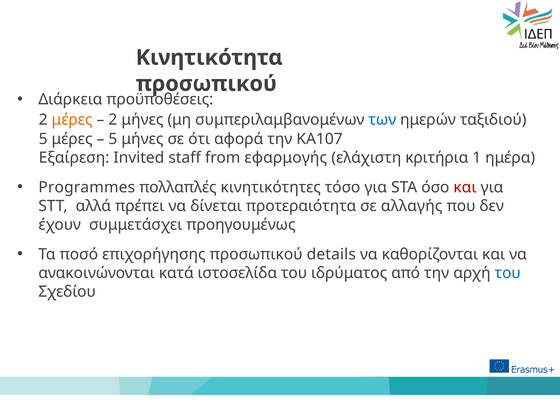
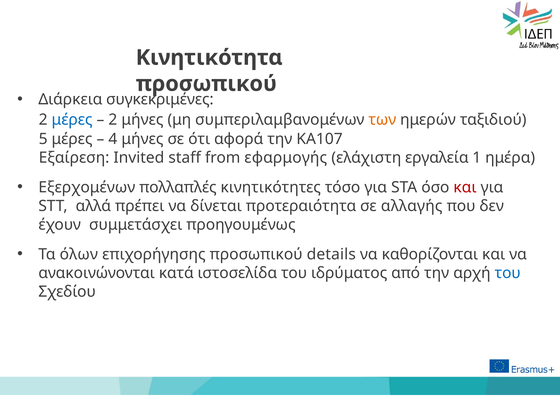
προϋποθέσεις: προϋποθέσεις -> συγκεκριμένες (160, 99)
μέρες colour: orange -> blue (72, 120)
των colour: blue -> orange (382, 120)
5: 5 -> 4 (113, 139)
κριτήρια: κριτήρια -> εργαλεία (437, 158)
Programmes: Programmes -> Εξερχομένων (87, 187)
ποσό: ποσό -> όλων (79, 254)
